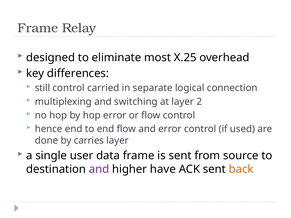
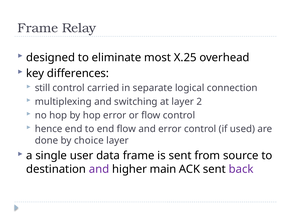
carries: carries -> choice (89, 141)
have: have -> main (163, 169)
back colour: orange -> purple (241, 169)
